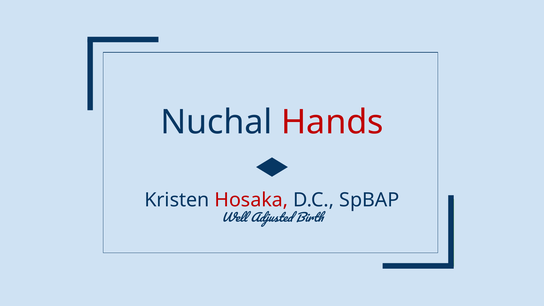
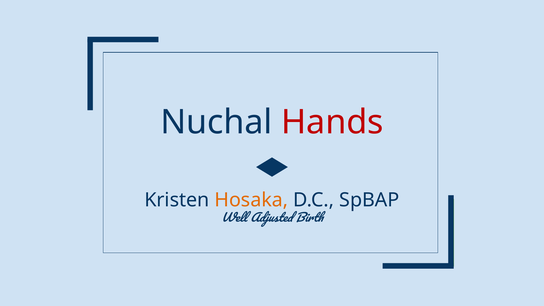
Hosaka colour: red -> orange (251, 200)
